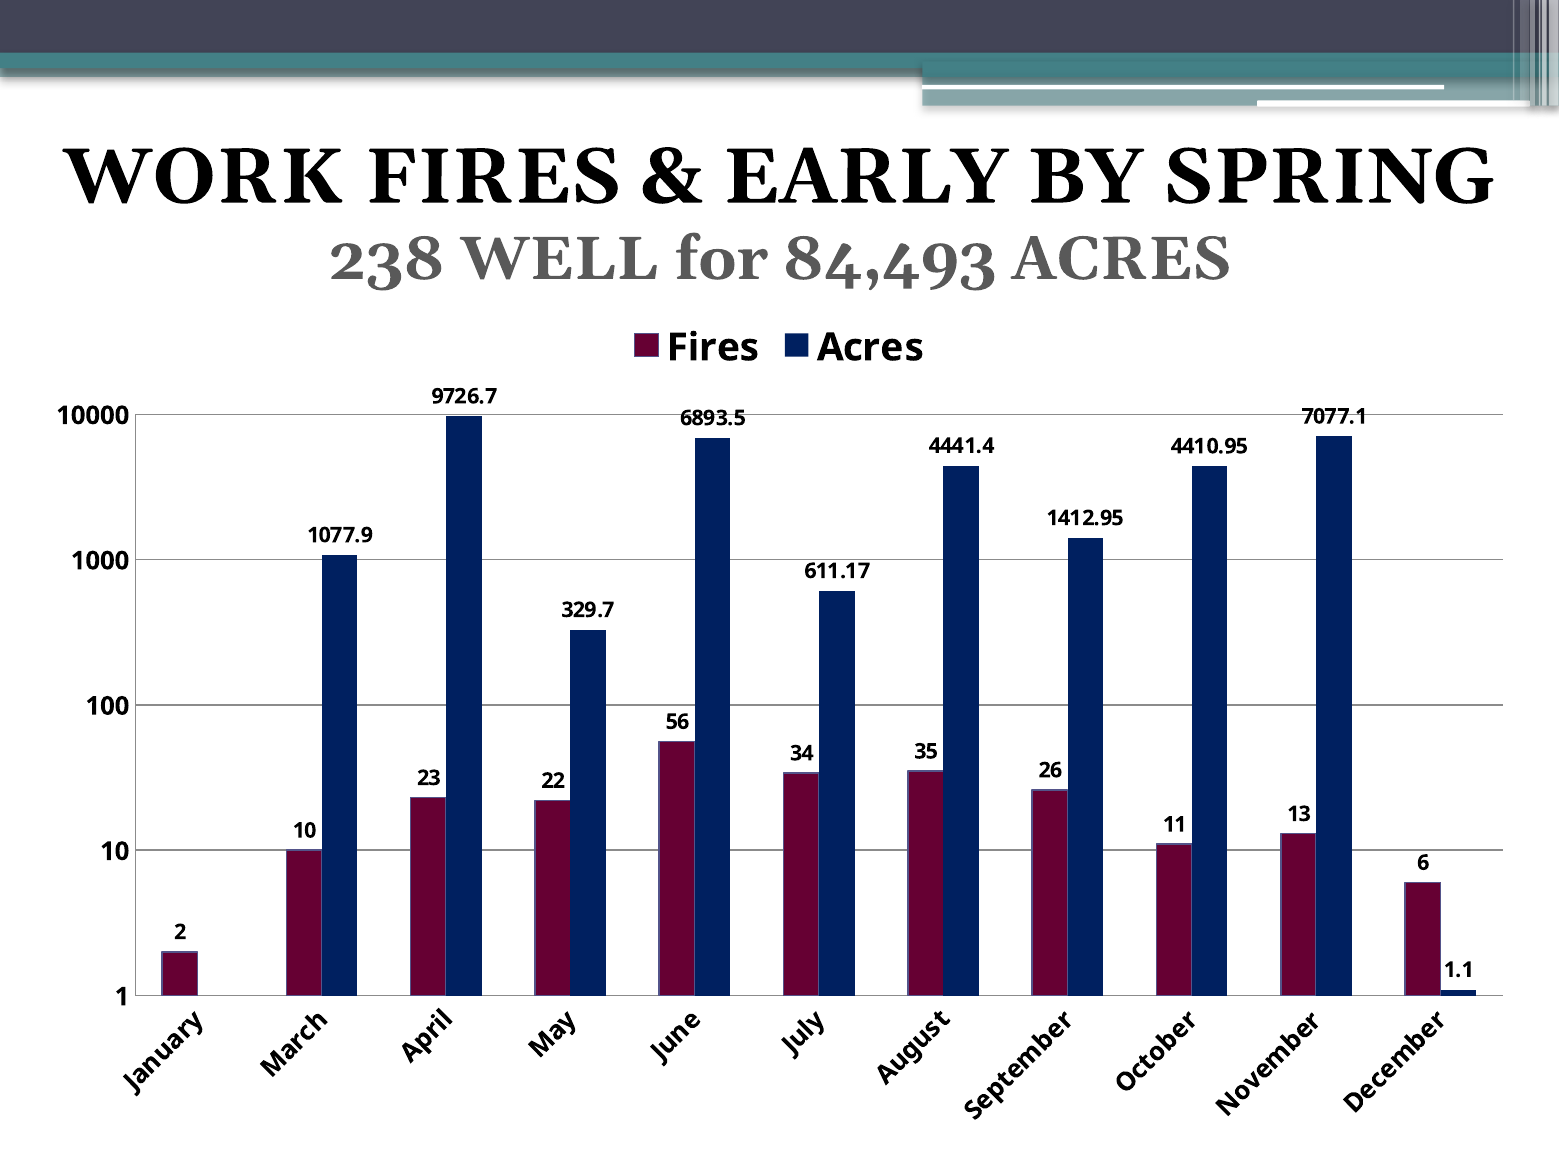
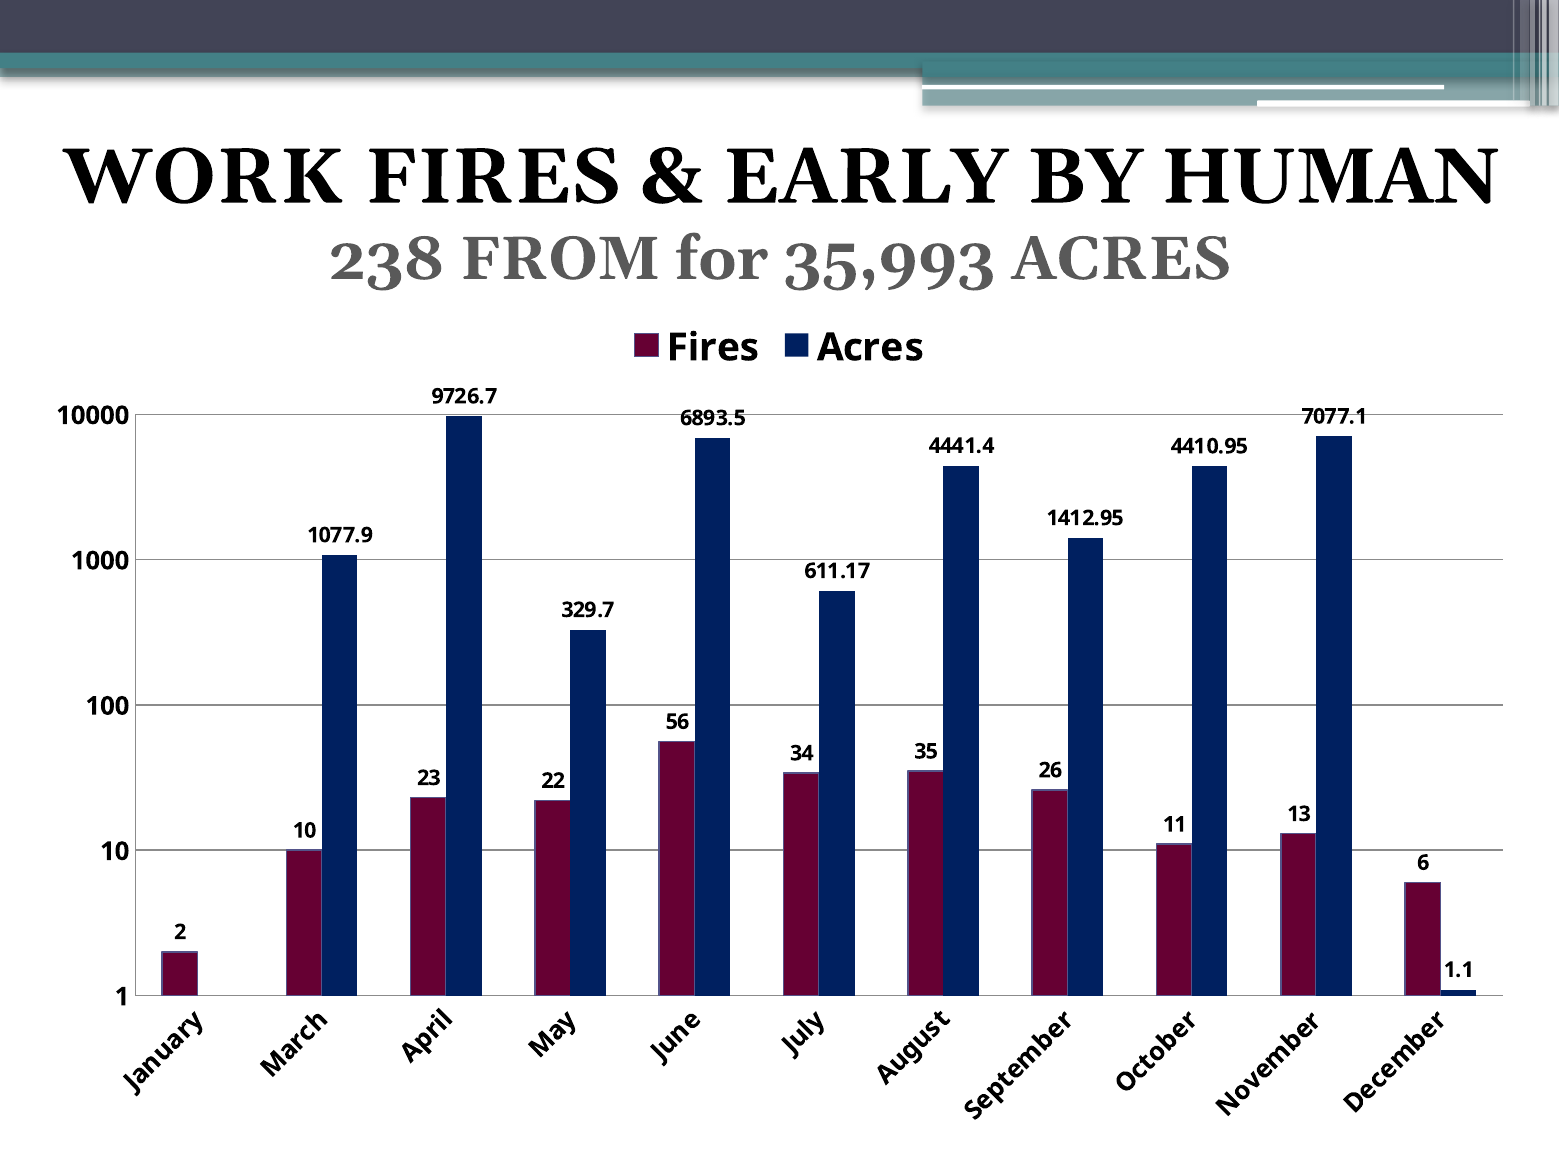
SPRING: SPRING -> HUMAN (1330, 177)
WELL: WELL -> FROM (560, 259)
84,493: 84,493 -> 35,993 (889, 259)
